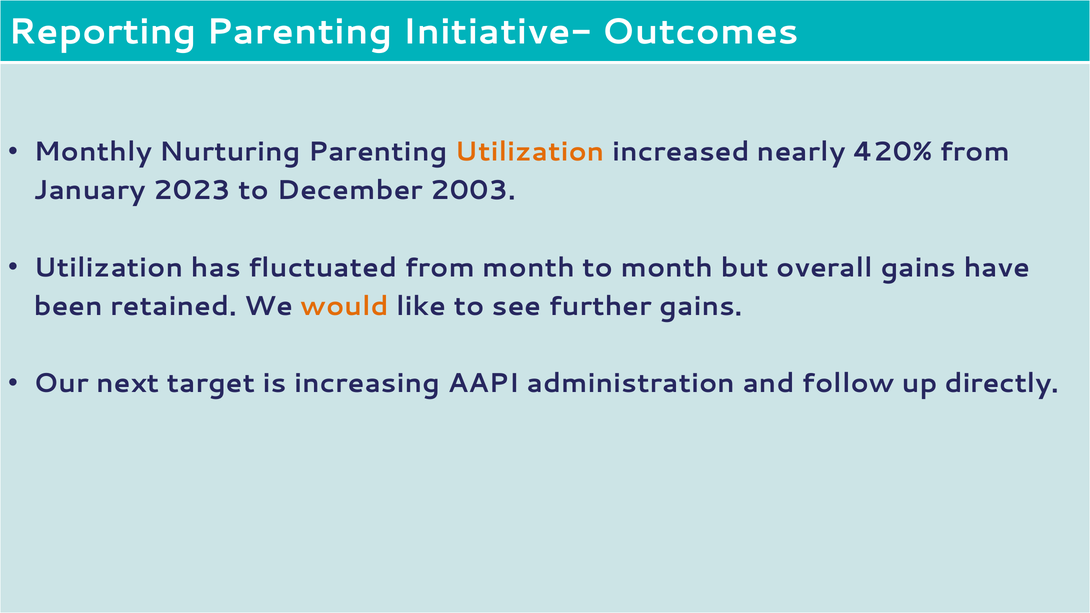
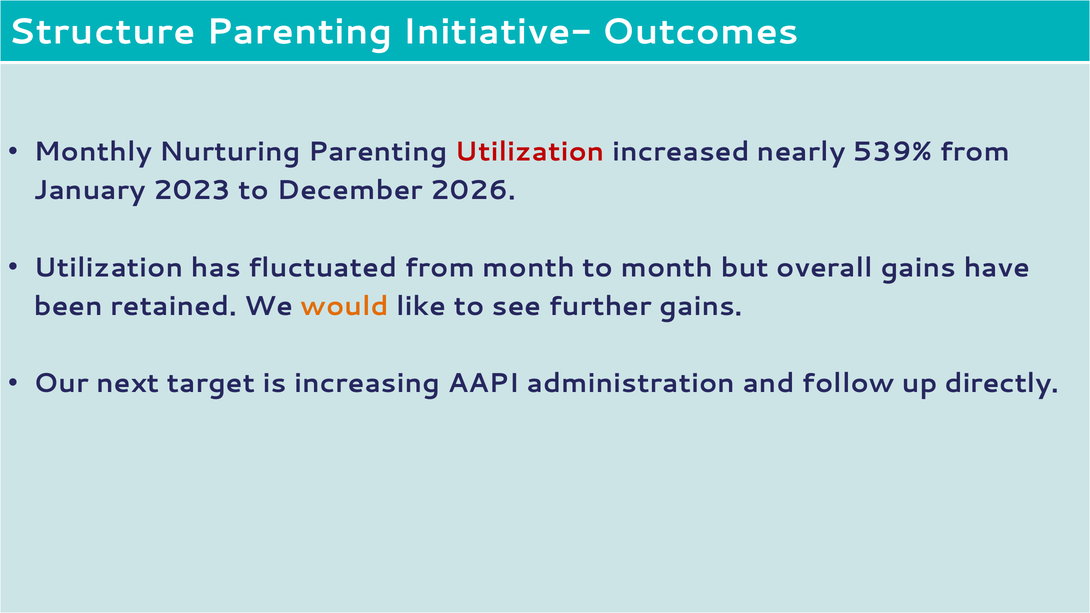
Reporting: Reporting -> Structure (102, 32)
Utilization colour: orange -> red (530, 152)
420%: 420% -> 539% (892, 152)
2003: 2003 -> 2026 (473, 190)
